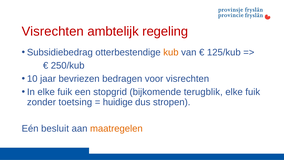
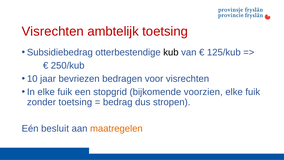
ambtelijk regeling: regeling -> toetsing (165, 31)
kub colour: orange -> black (171, 52)
terugblik: terugblik -> voorzien (203, 92)
huidige: huidige -> bedrag (118, 102)
